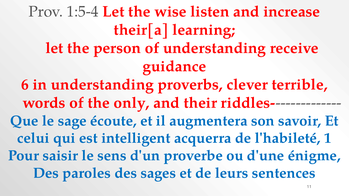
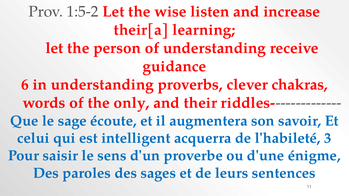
1:5-4: 1:5-4 -> 1:5-2 (83, 12)
terrible: terrible -> chakras (300, 85)
1: 1 -> 3 (328, 138)
